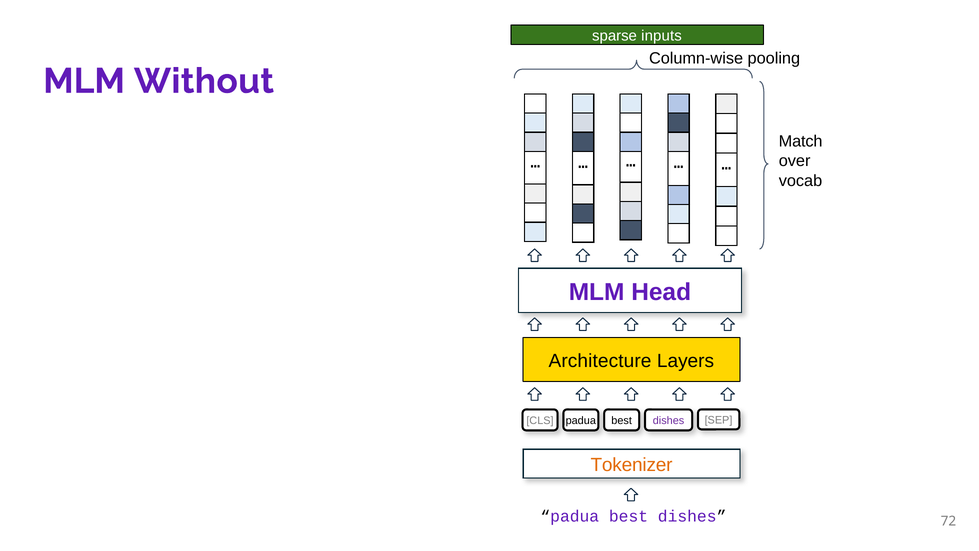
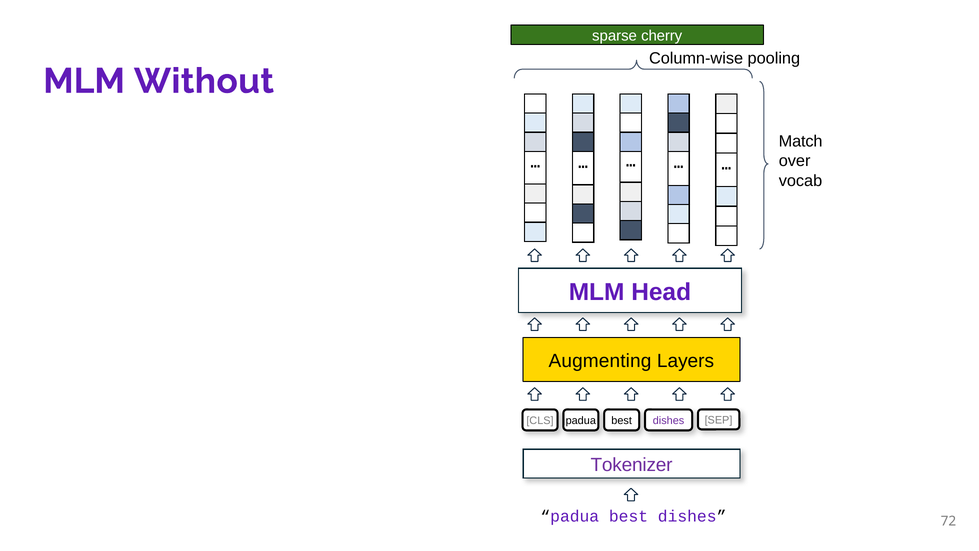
inputs: inputs -> cherry (662, 36)
Architecture: Architecture -> Augmenting (600, 361)
Tokenizer colour: orange -> purple (632, 465)
